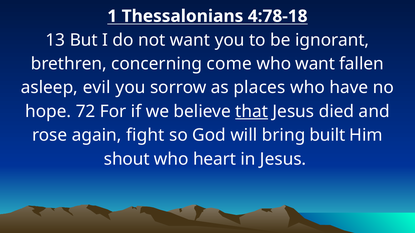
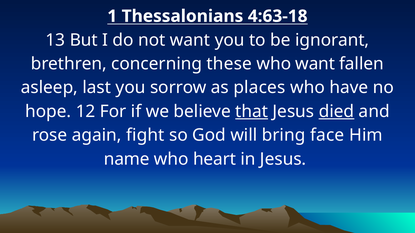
4:78-18: 4:78-18 -> 4:63-18 (278, 16)
come: come -> these (229, 64)
evil: evil -> last (97, 88)
72: 72 -> 12 (86, 112)
died underline: none -> present (336, 112)
built: built -> face (327, 135)
shout: shout -> name (127, 159)
